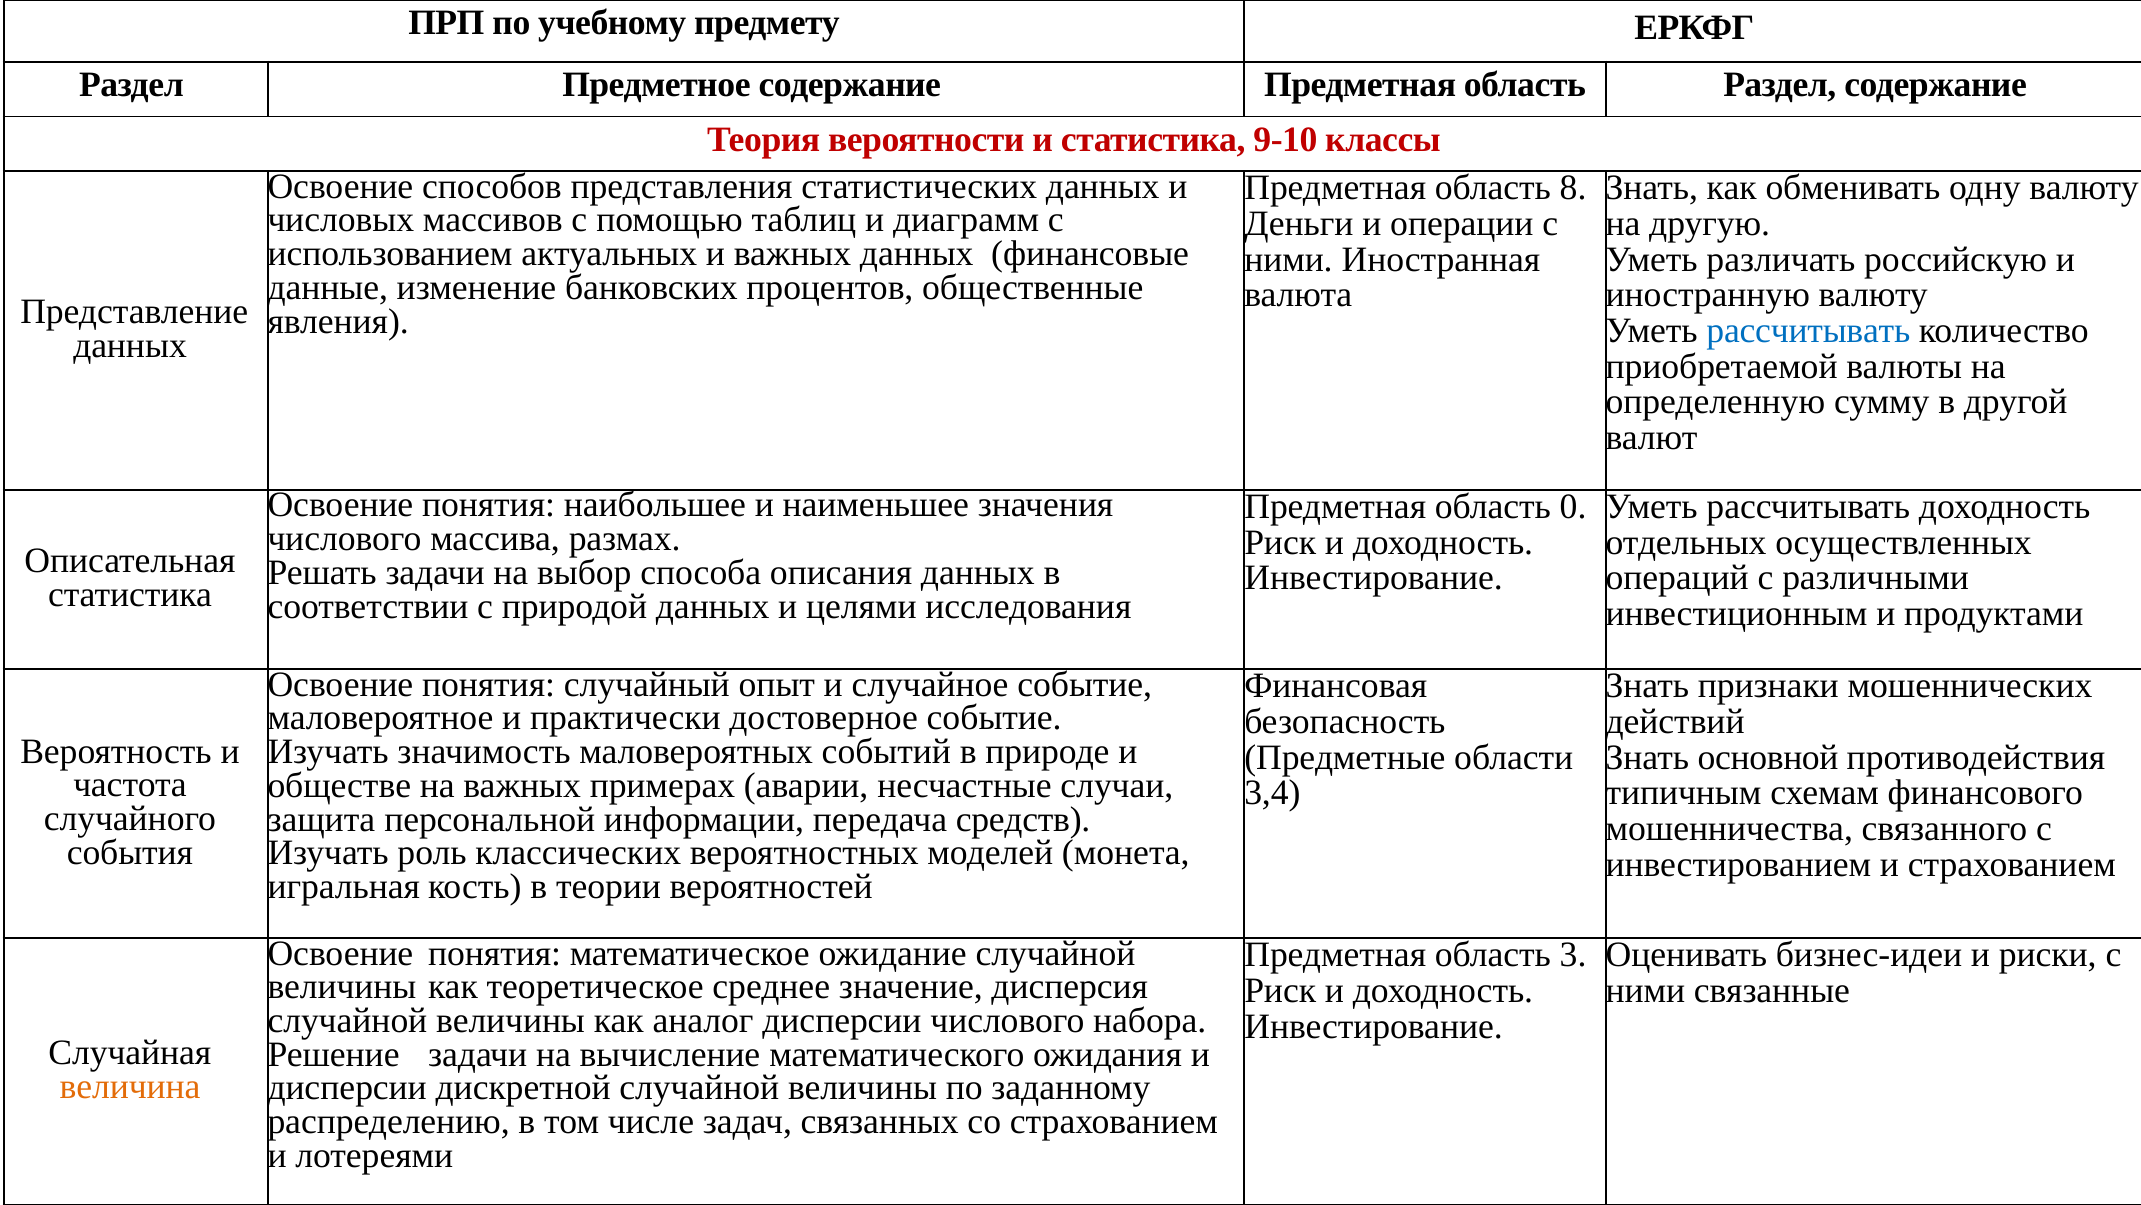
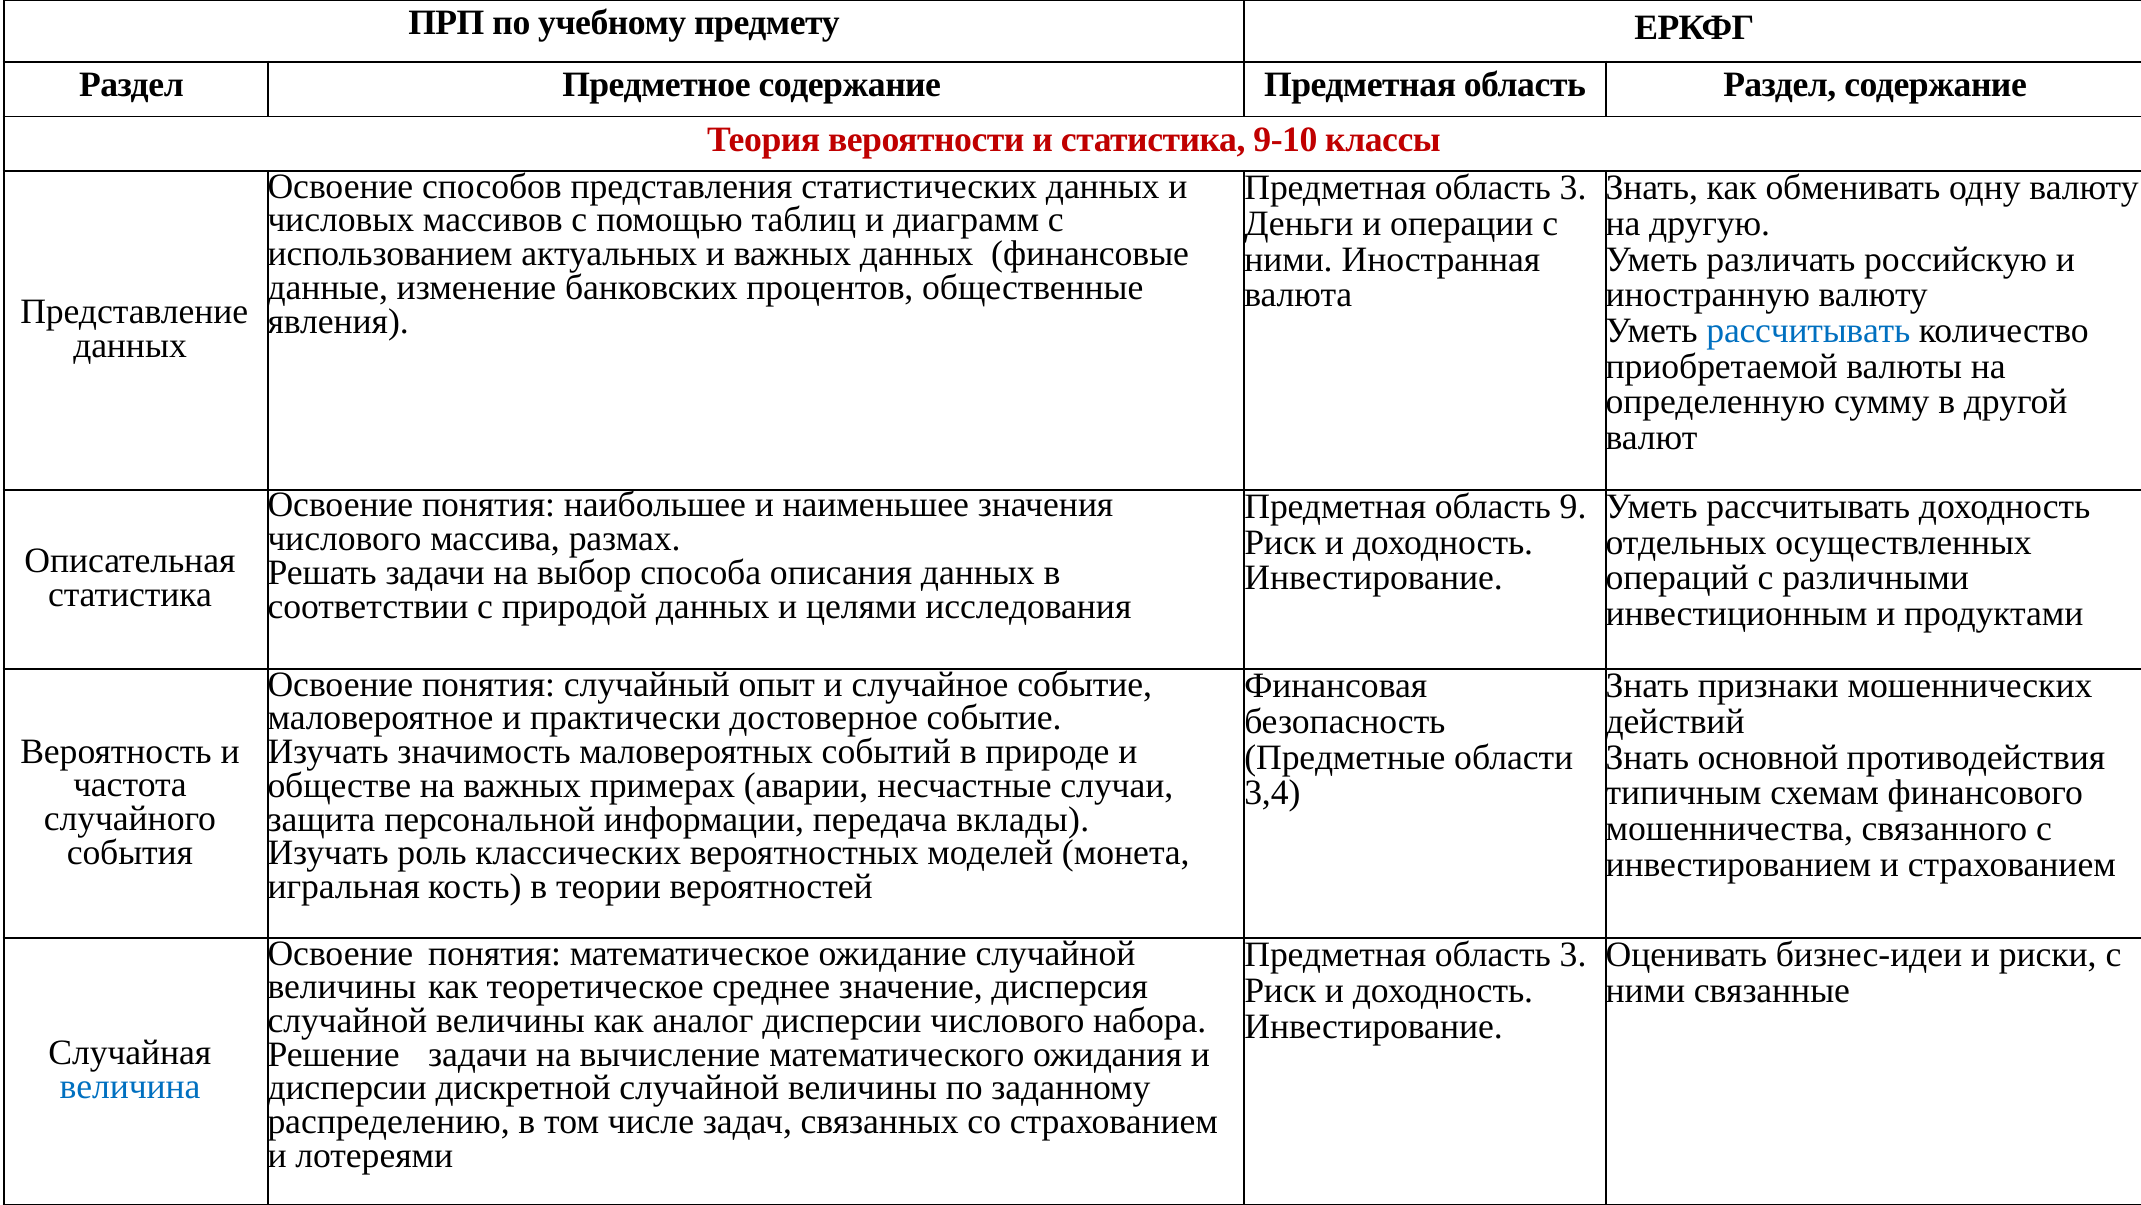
8: 8 -> 3 (1573, 188)
0: 0 -> 9 (1573, 506)
средств: средств -> вклады (1023, 819)
величина colour: orange -> blue (130, 1086)
